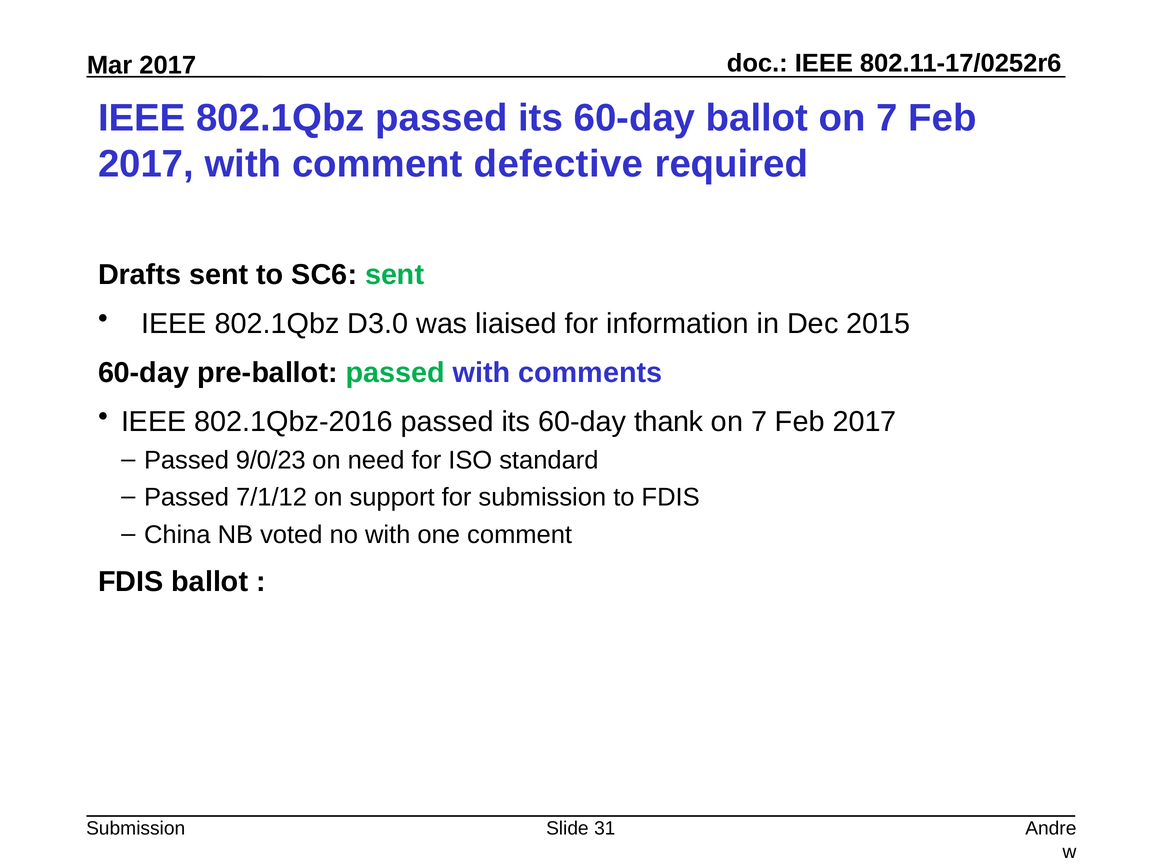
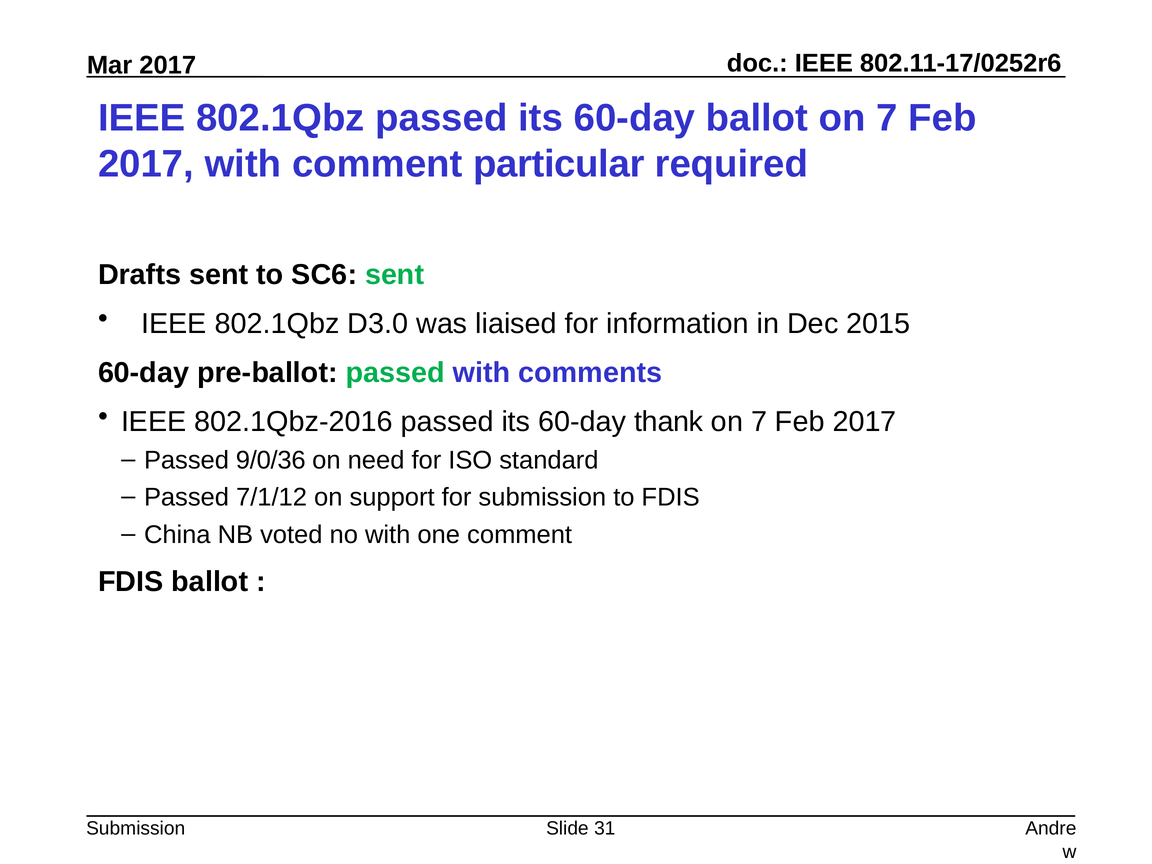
defective: defective -> particular (559, 164)
9/0/23: 9/0/23 -> 9/0/36 (271, 460)
